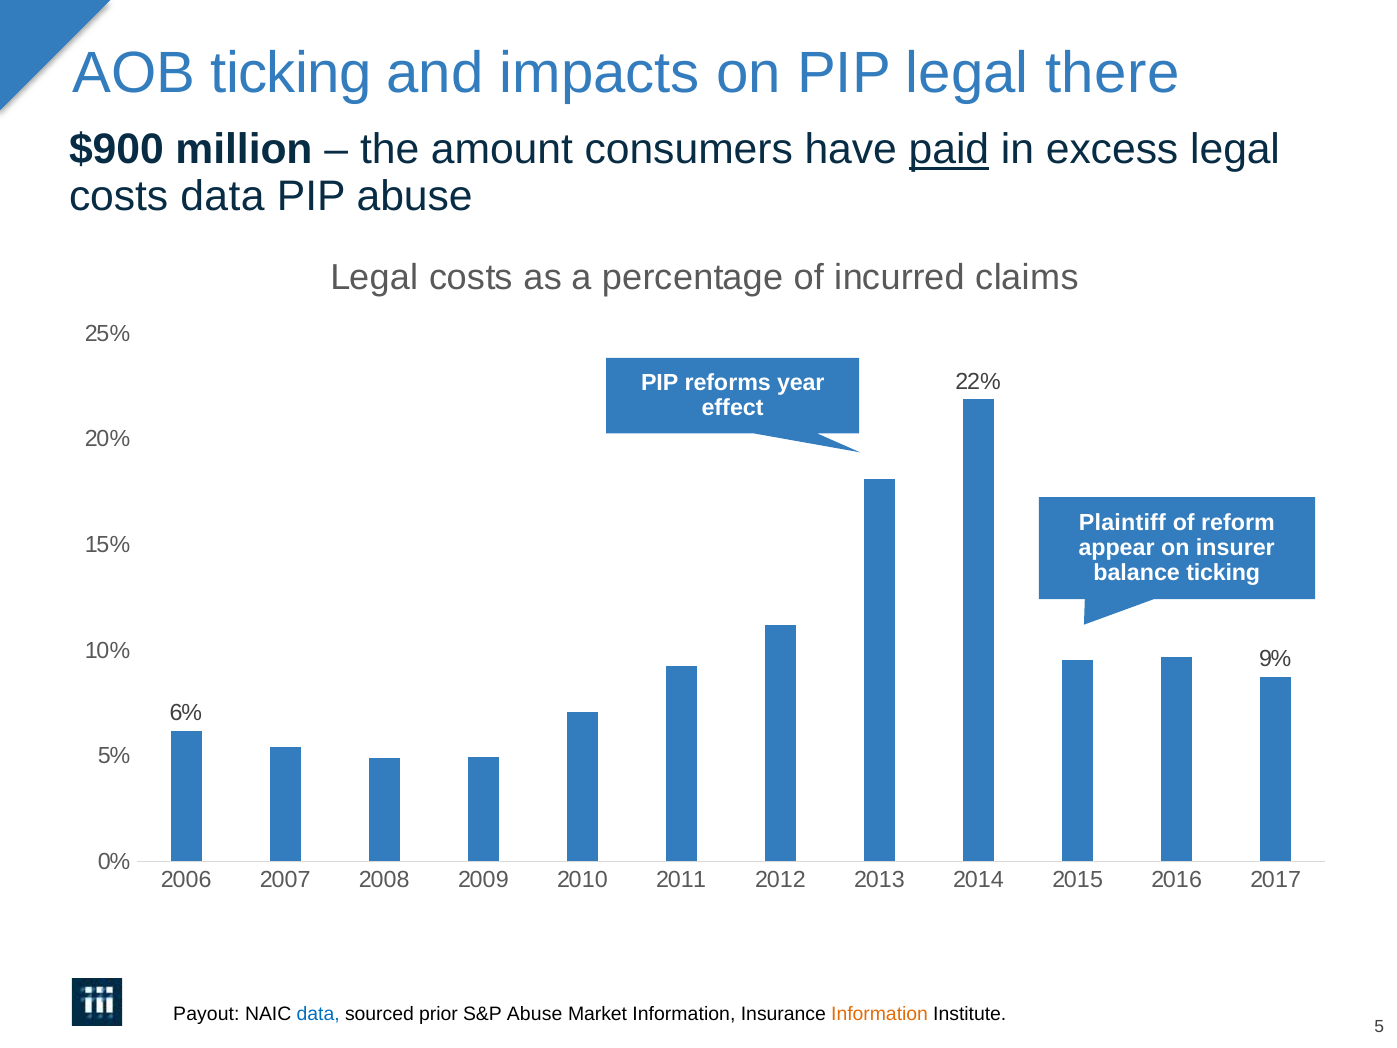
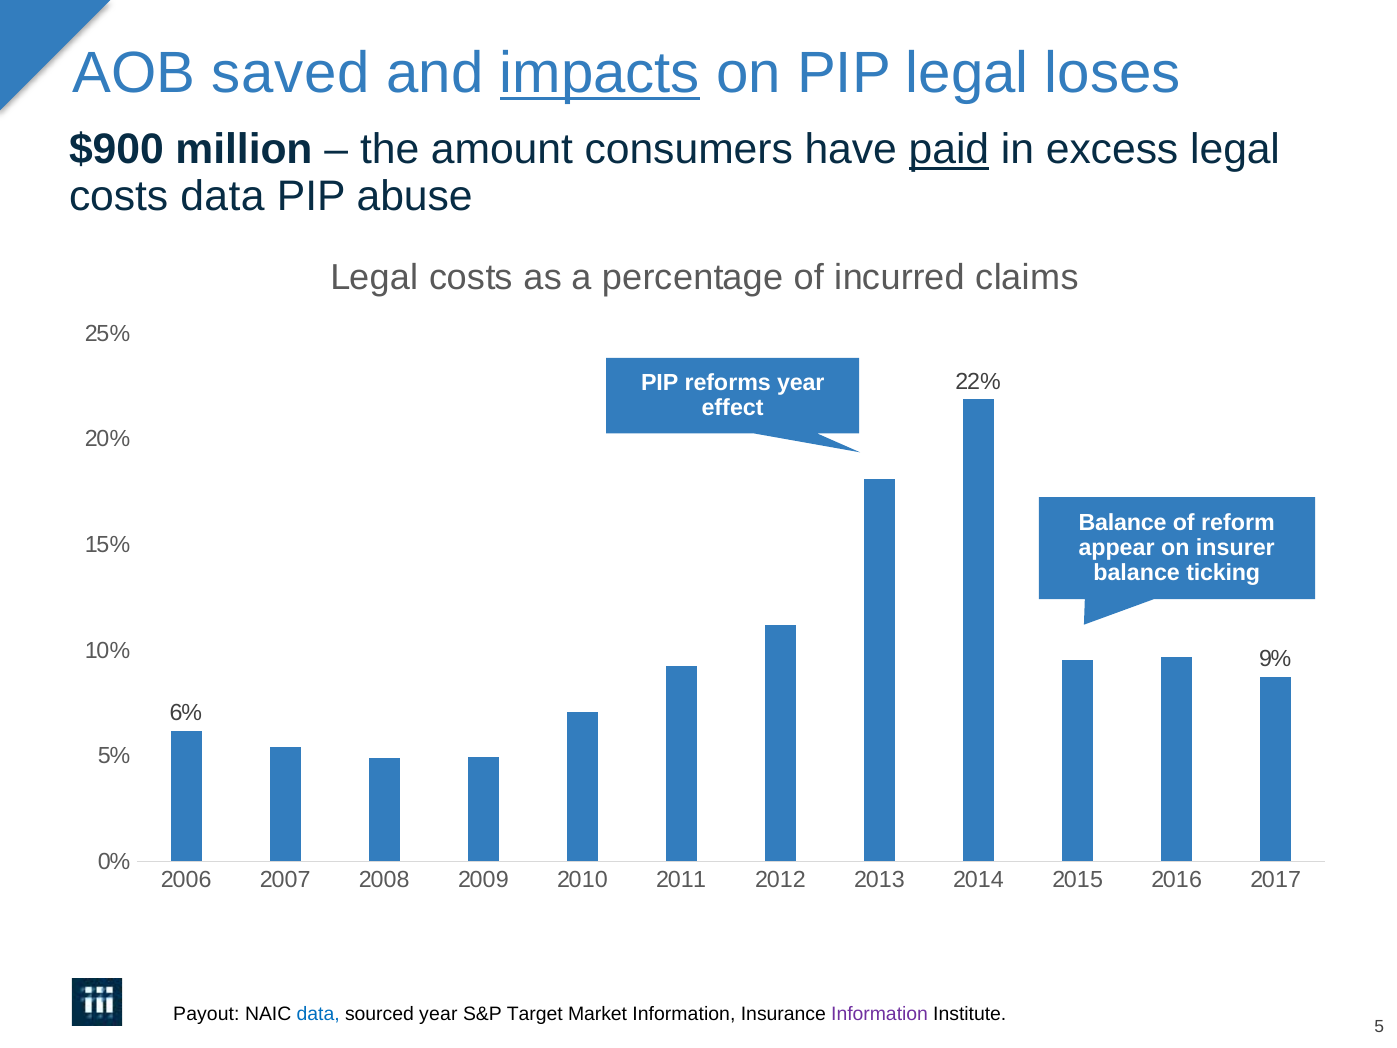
AOB ticking: ticking -> saved (291, 74)
impacts underline: none -> present (600, 74)
there: there -> loses (1113, 74)
Plaintiff: Plaintiff -> Balance (1123, 523)
sourced prior: prior -> year (438, 1014)
S&P Abuse: Abuse -> Target (535, 1014)
Information colour: orange -> purple (880, 1014)
